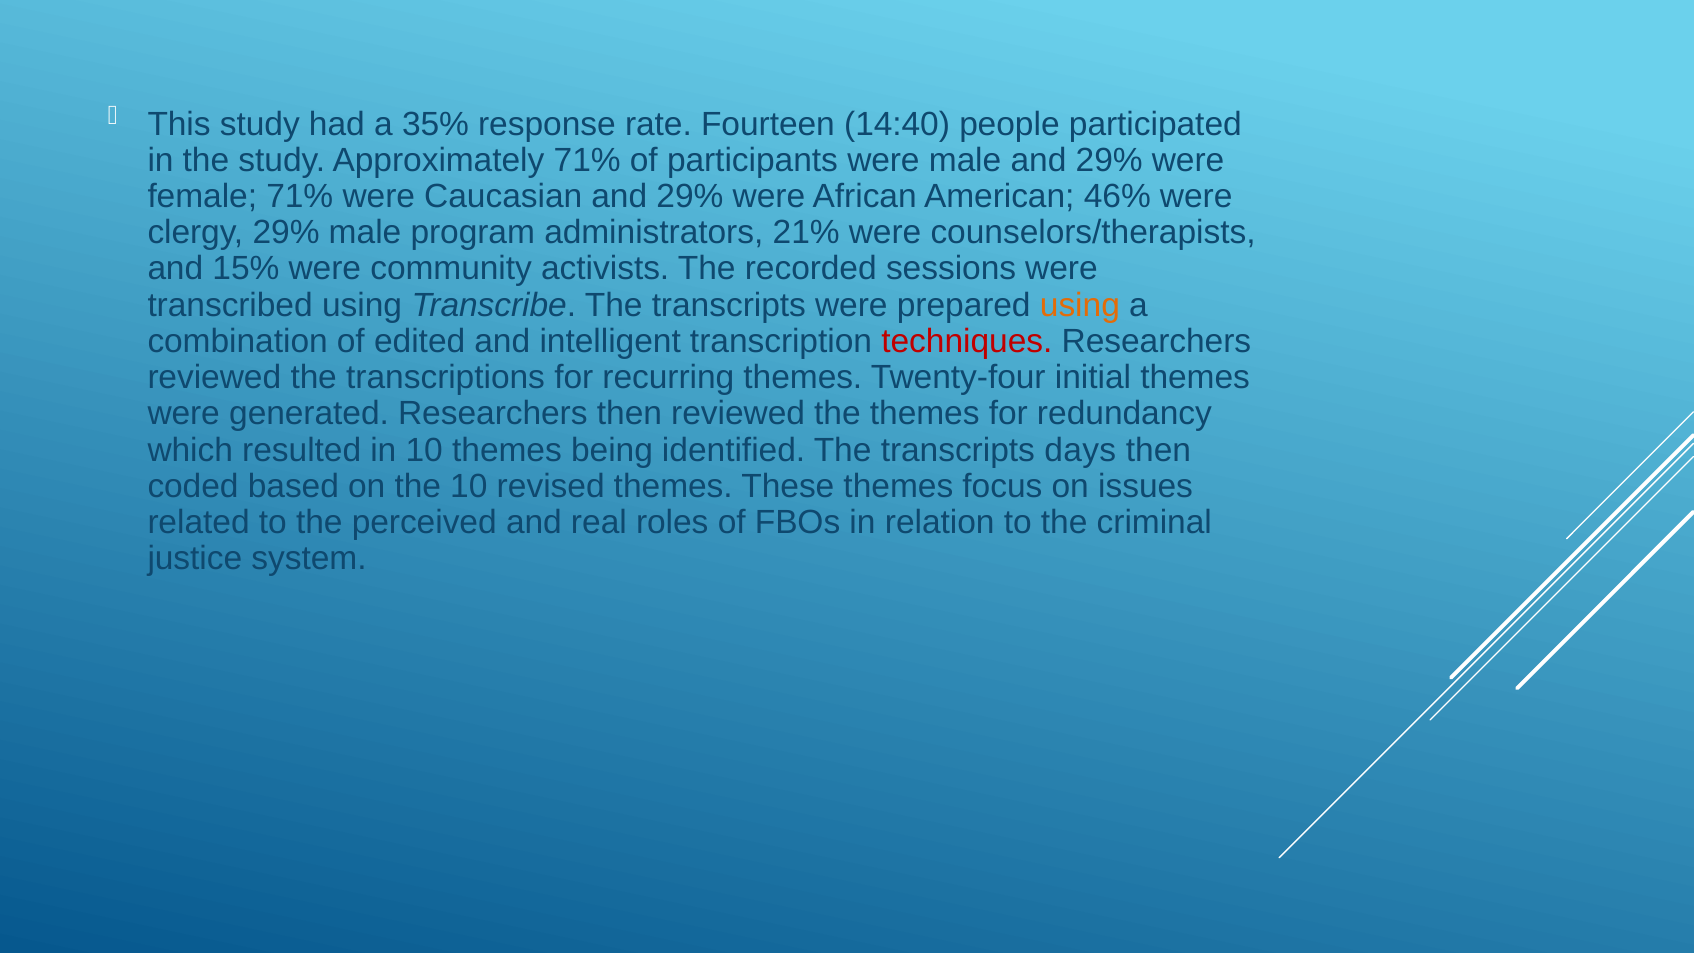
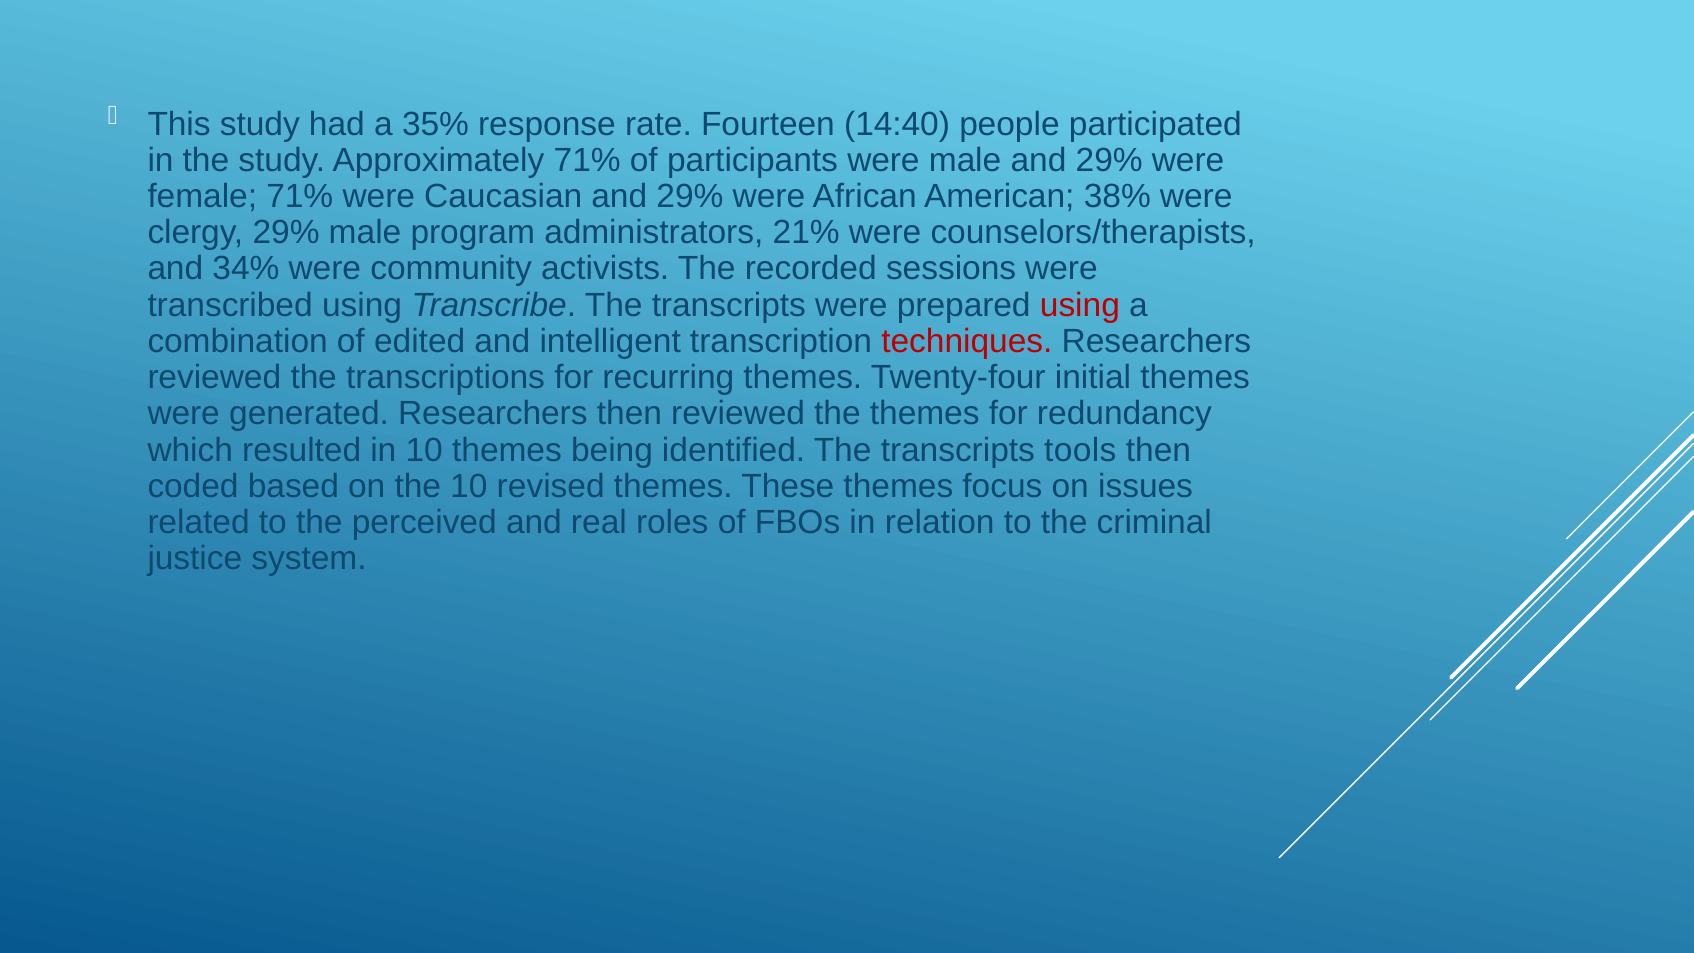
46%: 46% -> 38% (1117, 196)
15%: 15% -> 34% (246, 269)
using colour: orange -> red (1080, 305)
days: days -> tools (1080, 450)
